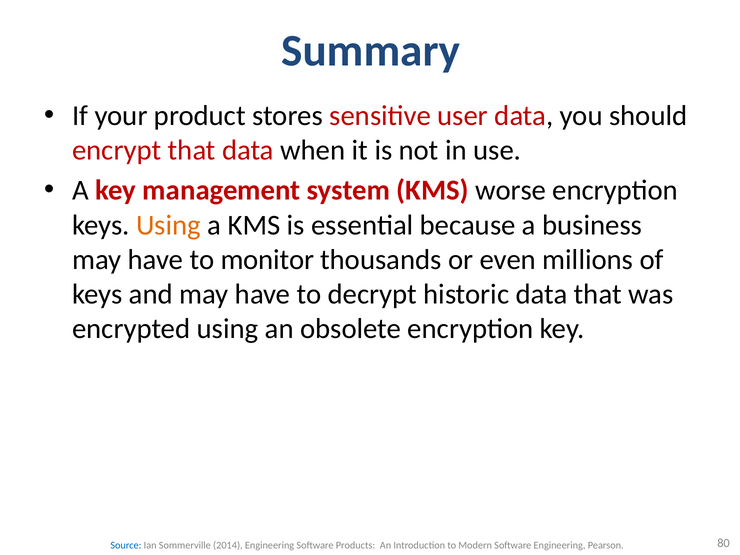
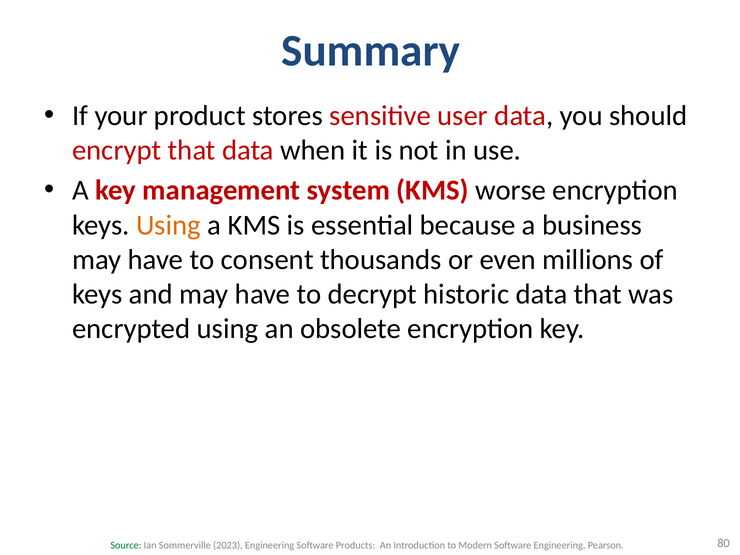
monitor: monitor -> consent (267, 260)
Source colour: blue -> green (126, 545)
2014: 2014 -> 2023 (228, 545)
